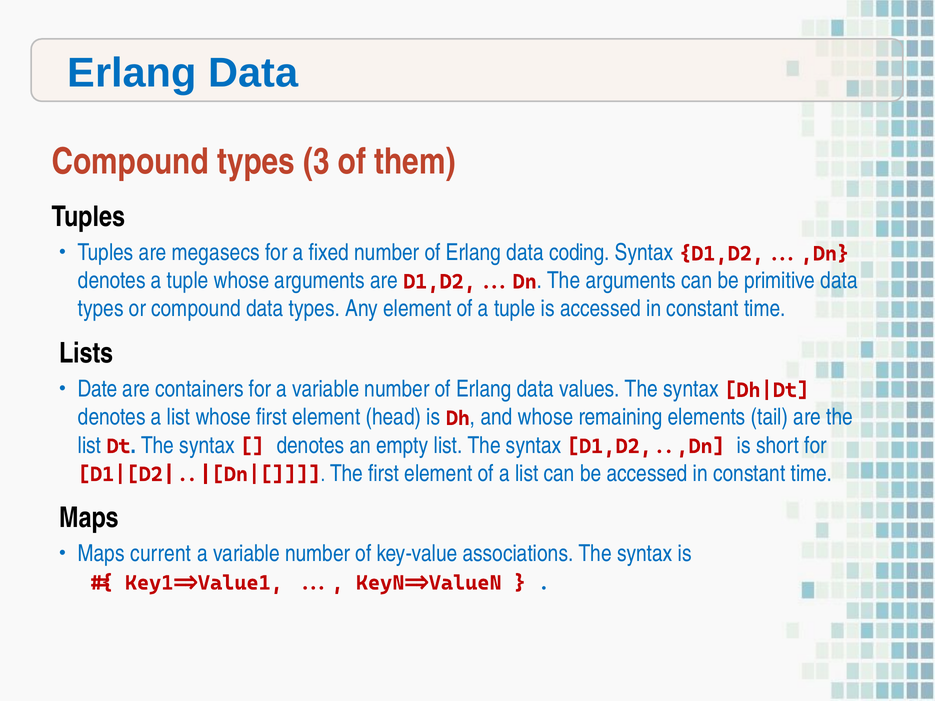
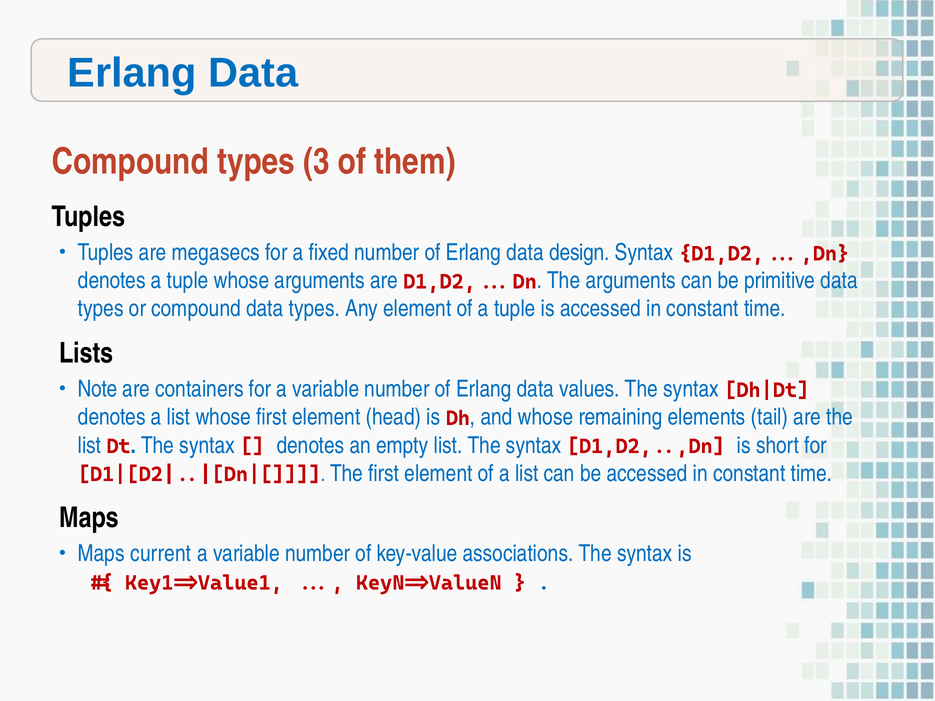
coding: coding -> design (579, 253)
Date: Date -> Note (98, 389)
